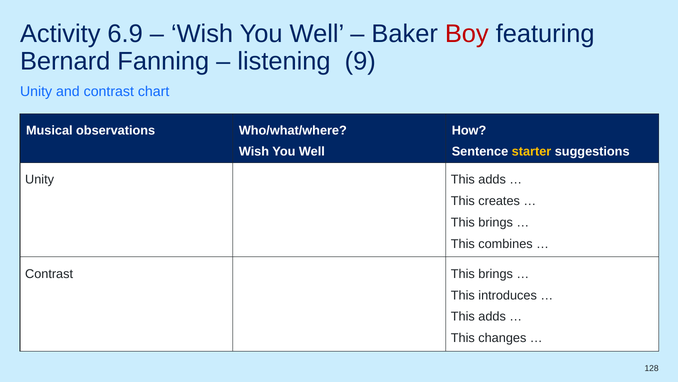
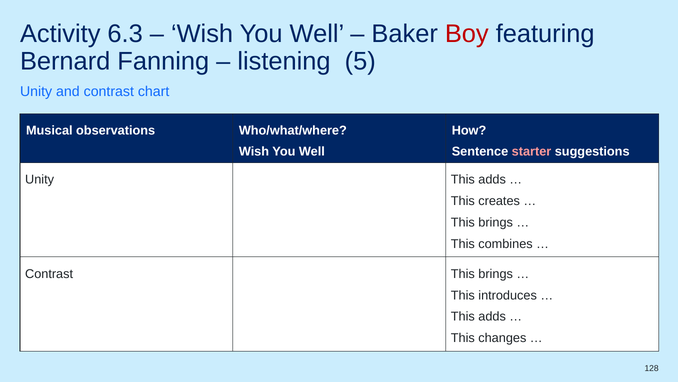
6.9: 6.9 -> 6.3 (125, 34)
9: 9 -> 5 (360, 61)
starter colour: yellow -> pink (532, 151)
